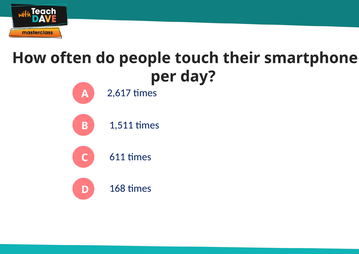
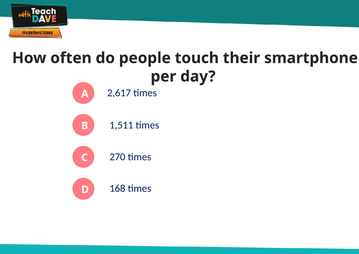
611: 611 -> 270 (117, 157)
